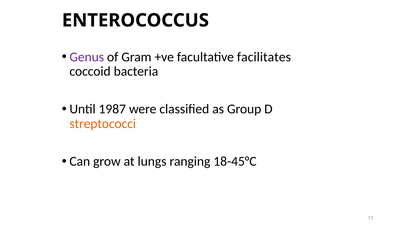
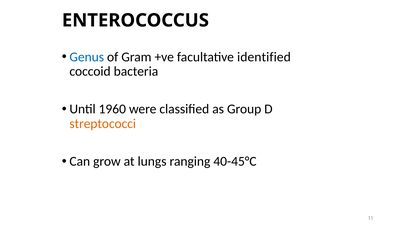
Genus colour: purple -> blue (87, 57)
facilitates: facilitates -> identified (264, 57)
1987: 1987 -> 1960 (112, 109)
18-45°C: 18-45°C -> 40-45°C (235, 161)
